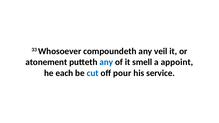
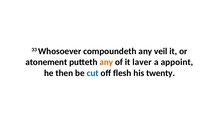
any colour: blue -> orange (106, 62)
smell: smell -> laver (142, 62)
each: each -> then (64, 73)
pour: pour -> flesh (122, 73)
service: service -> twenty (161, 73)
